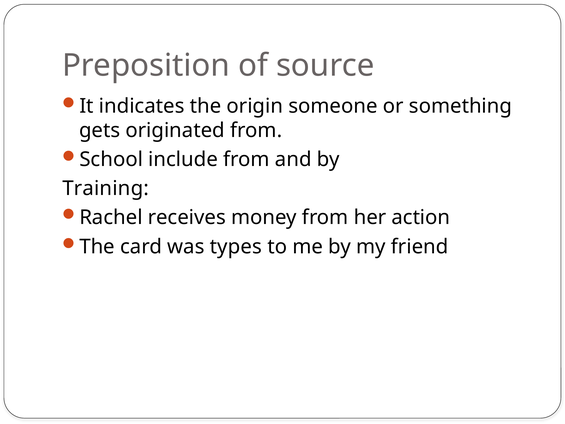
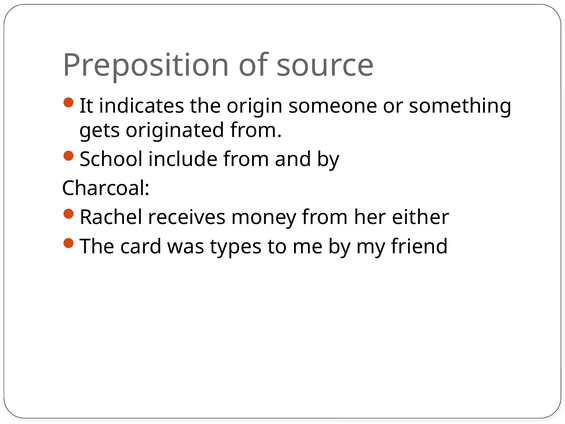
Training: Training -> Charcoal (106, 188)
action: action -> either (421, 217)
